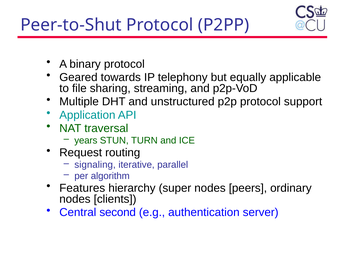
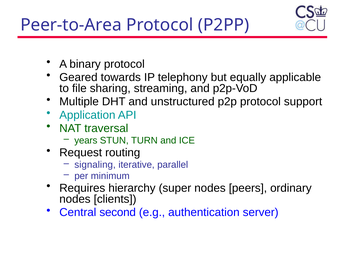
Peer-to-Shut: Peer-to-Shut -> Peer-to-Area (71, 25)
algorithm: algorithm -> minimum (110, 176)
Features: Features -> Requires (82, 188)
